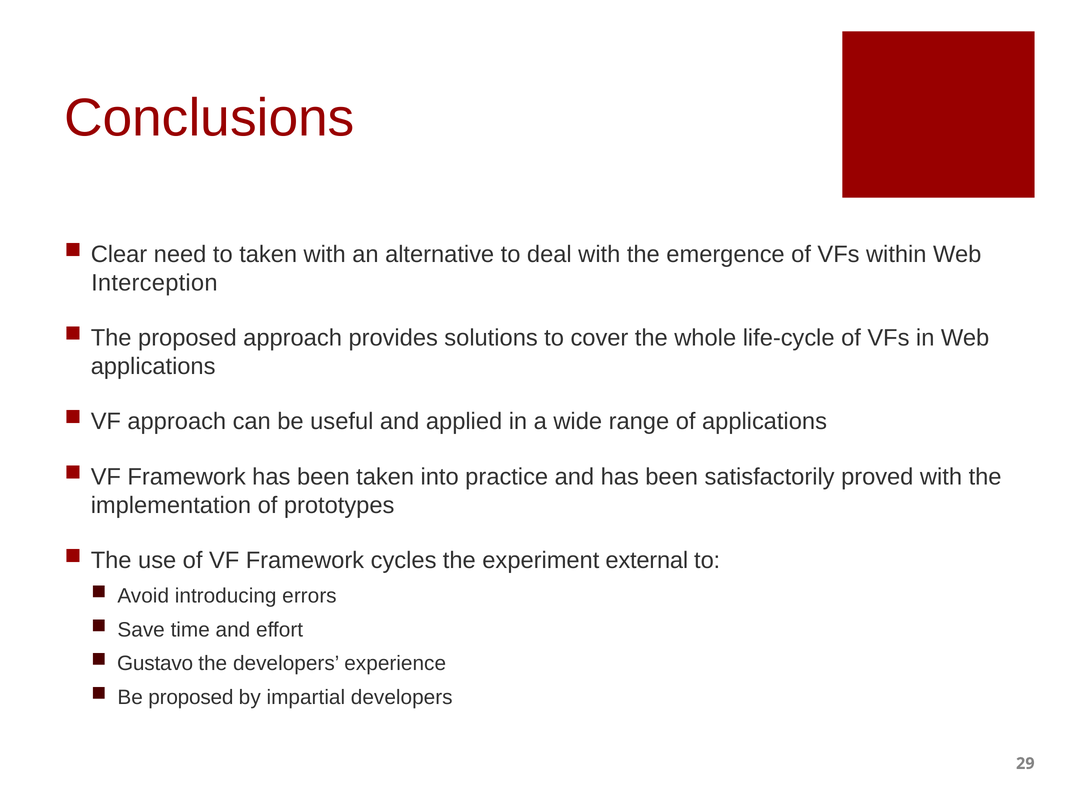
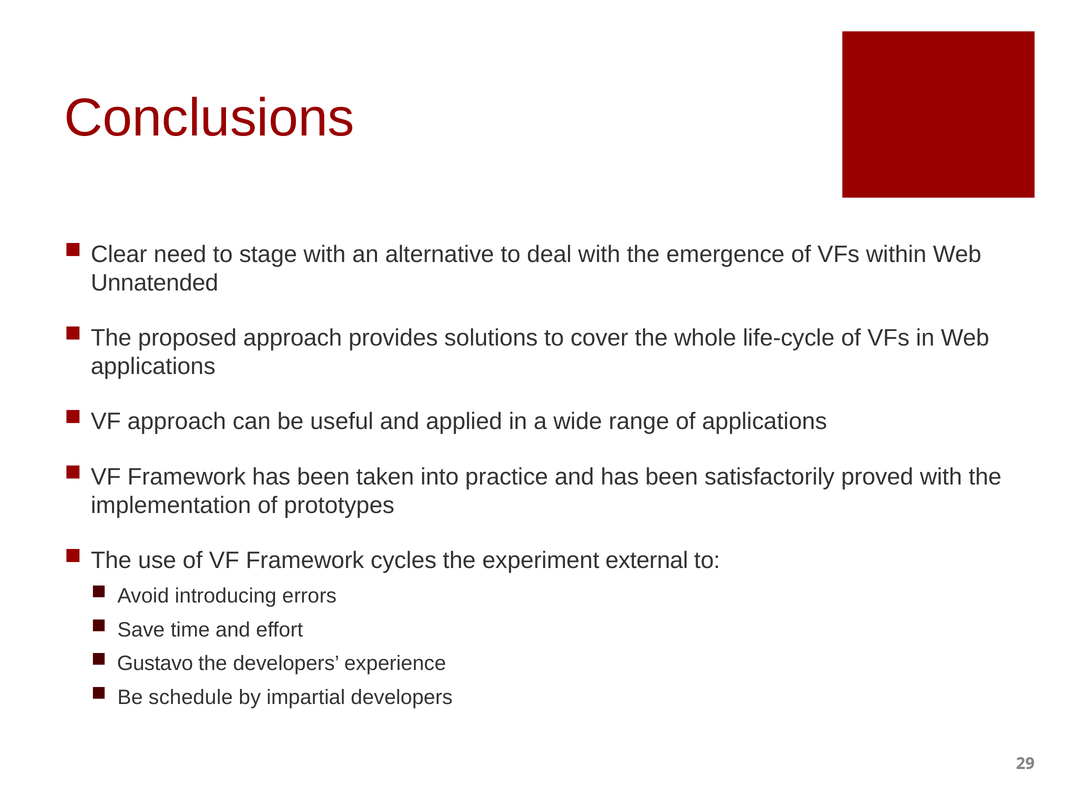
to taken: taken -> stage (268, 254)
Interception: Interception -> Unnatended (155, 283)
Be proposed: proposed -> schedule (191, 697)
